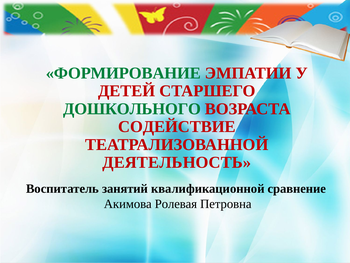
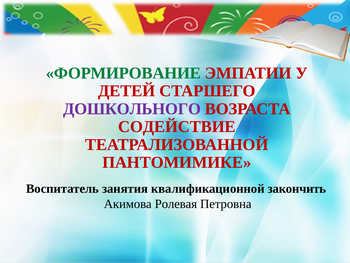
ДОШКОЛЬНОГО colour: green -> purple (132, 109)
ДЕЯТЕЛЬНОСТЬ: ДЕЯТЕЛЬНОСТЬ -> ПАНТОМИМИКЕ (177, 162)
занятий: занятий -> занятия (125, 188)
сравнение: сравнение -> закончить (297, 188)
